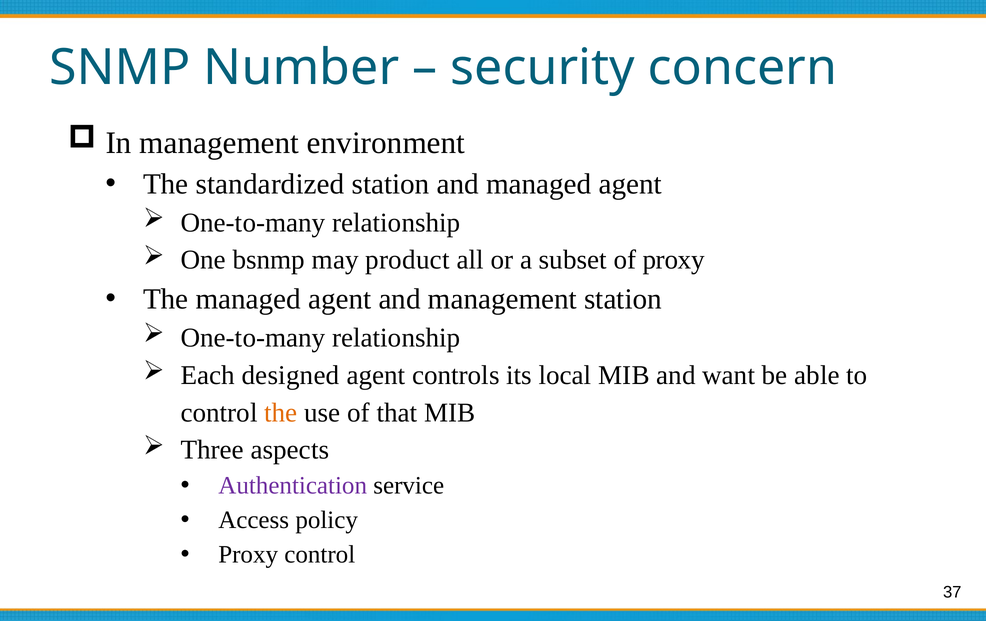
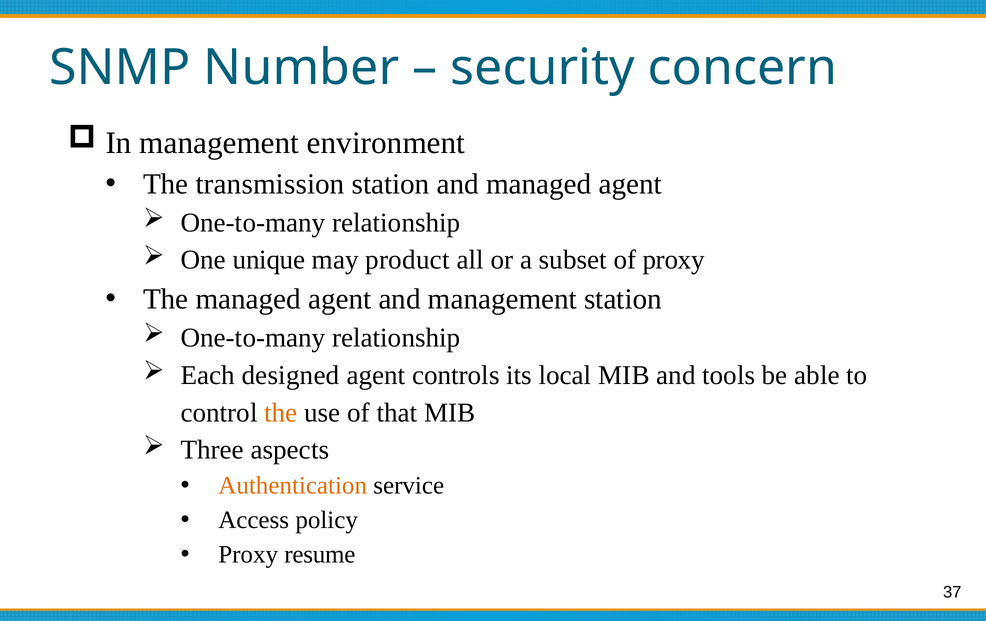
standardized: standardized -> transmission (270, 184)
bsnmp: bsnmp -> unique (269, 260)
want: want -> tools (729, 375)
Authentication colour: purple -> orange (293, 486)
Proxy control: control -> resume (320, 555)
